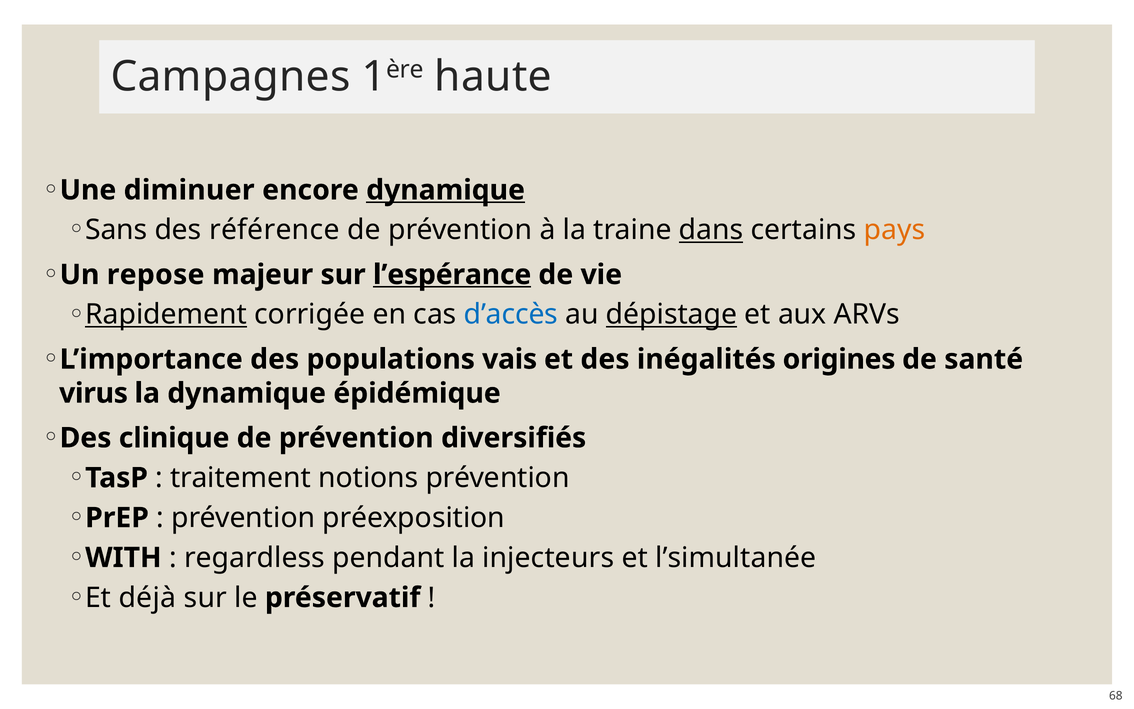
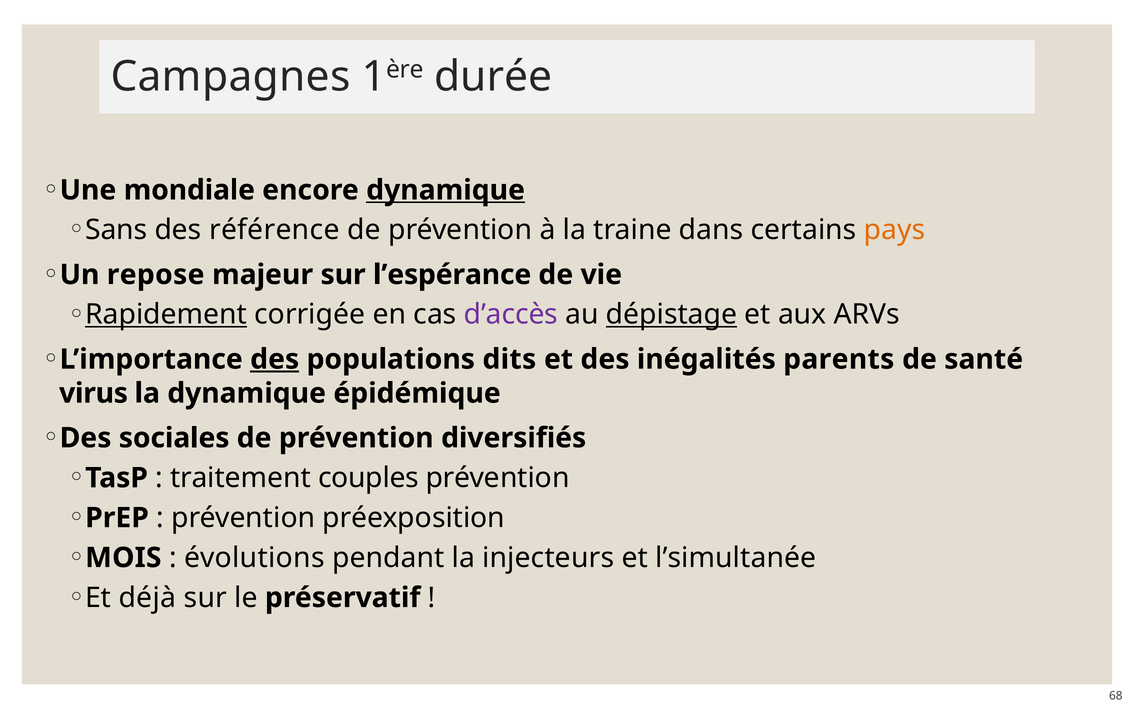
haute: haute -> durée (493, 77)
diminuer: diminuer -> mondiale (189, 190)
dans underline: present -> none (711, 230)
l’espérance underline: present -> none (452, 275)
d’accès colour: blue -> purple (511, 315)
des underline: none -> present (275, 359)
vais: vais -> dits (509, 359)
origines: origines -> parents (839, 359)
clinique: clinique -> sociales (174, 438)
notions: notions -> couples (368, 478)
WITH: WITH -> MOIS (123, 558)
regardless: regardless -> évolutions (254, 558)
